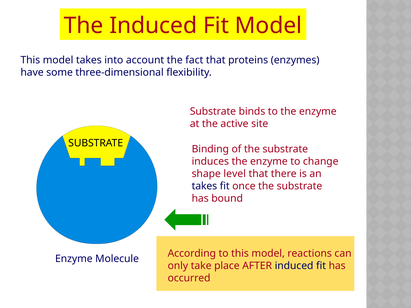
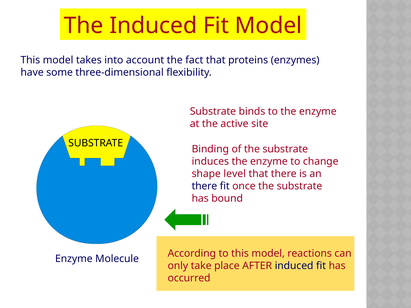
takes: takes -> there (204, 186)
